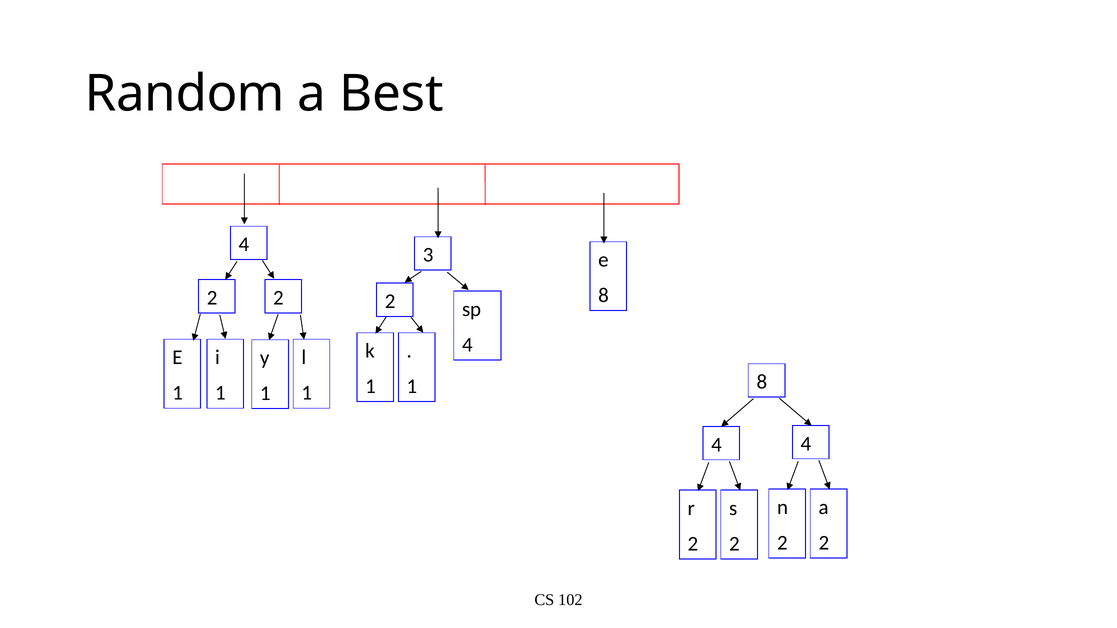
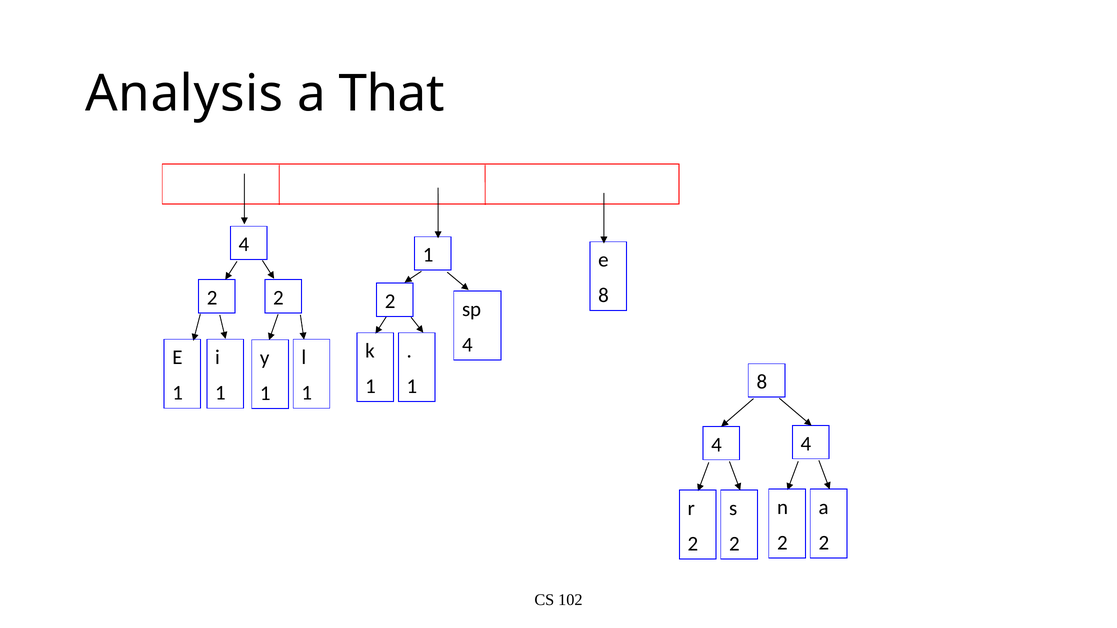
Random: Random -> Analysis (184, 94)
Best: Best -> That (392, 94)
4 3: 3 -> 1 (428, 255)
